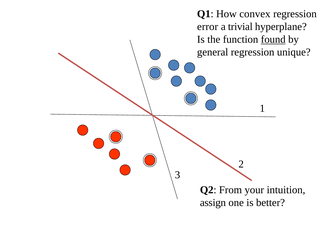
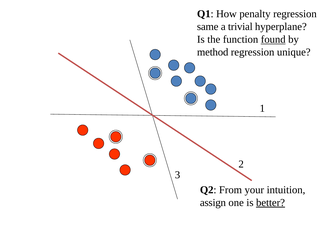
convex: convex -> penalty (255, 14)
error: error -> same (208, 27)
general: general -> method (213, 52)
better underline: none -> present (271, 202)
